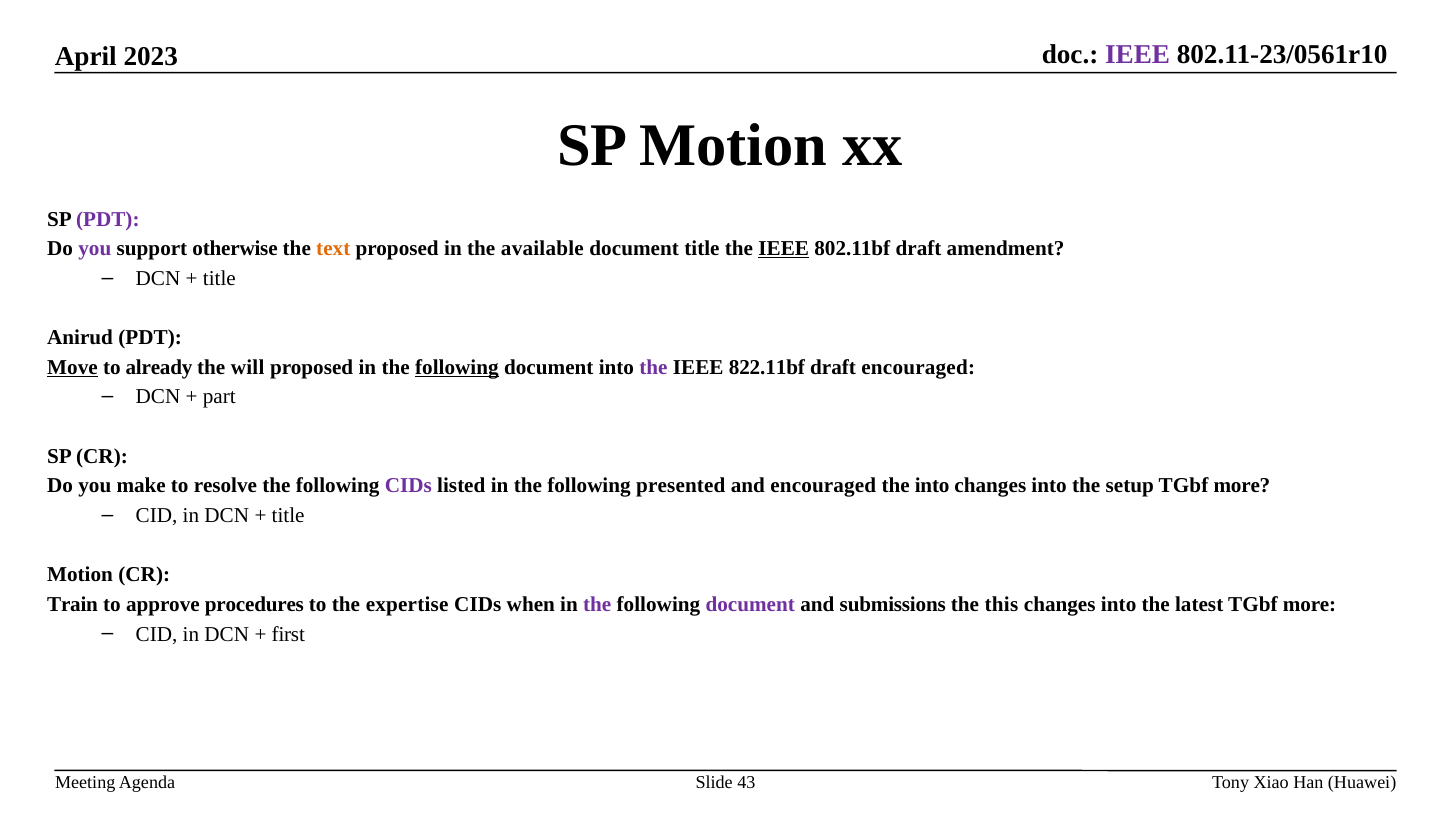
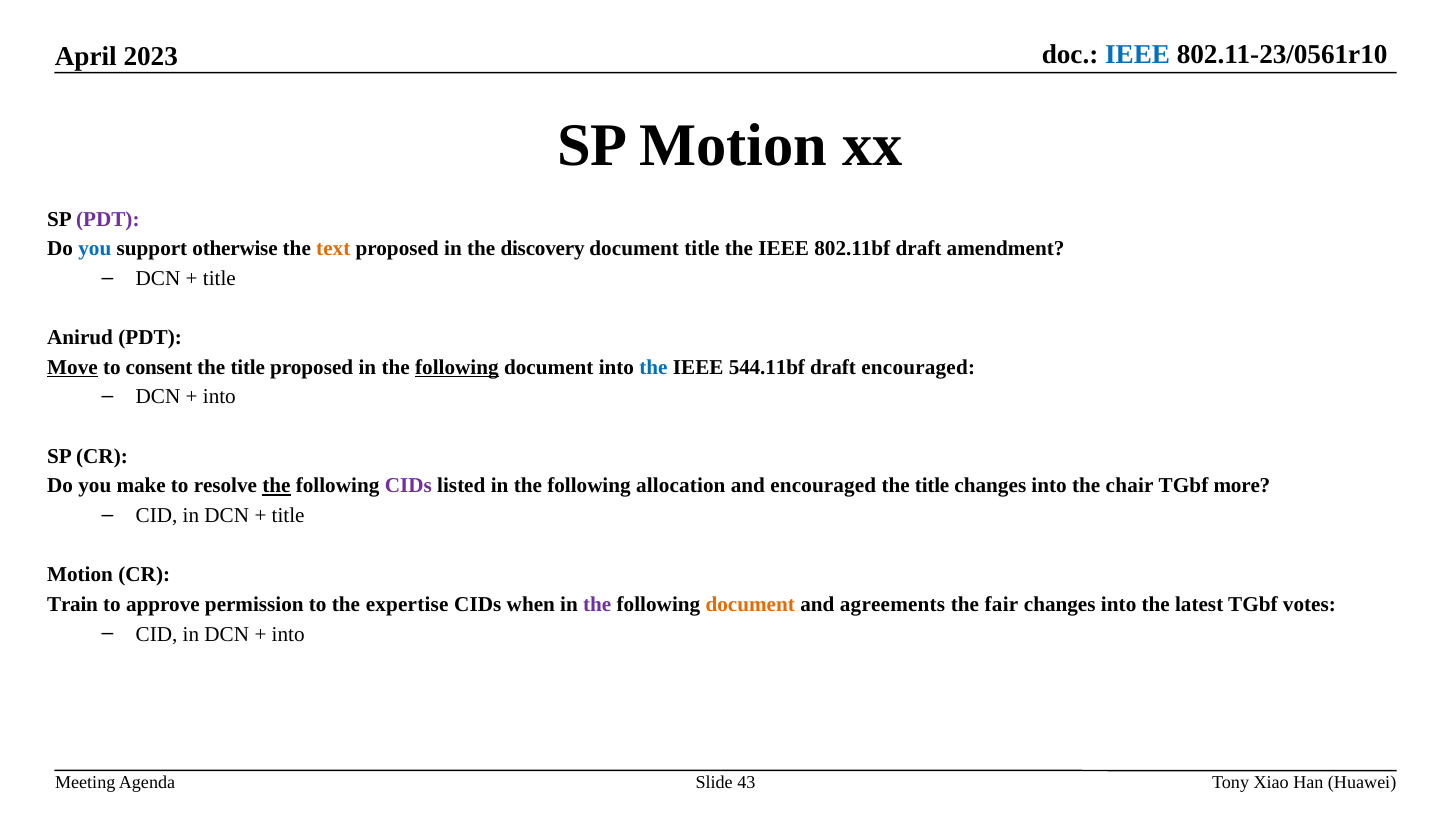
IEEE colour: purple -> blue (1138, 55)
you colour: purple -> blue (95, 249)
available: available -> discovery (543, 249)
IEEE underline: present -> none (784, 249)
already: already -> consent (159, 367)
will: will -> title (248, 367)
the colour: purple -> blue (653, 367)
822.11bf: 822.11bf -> 544.11bf (767, 367)
part: part -> into (219, 397)
the underline: none -> present (276, 486)
presented: presented -> allocation (681, 486)
into: into -> title (932, 486)
setup: setup -> chair (1130, 486)
procedures: procedures -> permission (254, 605)
document colour: purple -> orange (750, 605)
submissions: submissions -> agreements (893, 605)
this: this -> fair (1001, 605)
latest TGbf more: more -> votes (1309, 605)
first: first -> into (288, 634)
